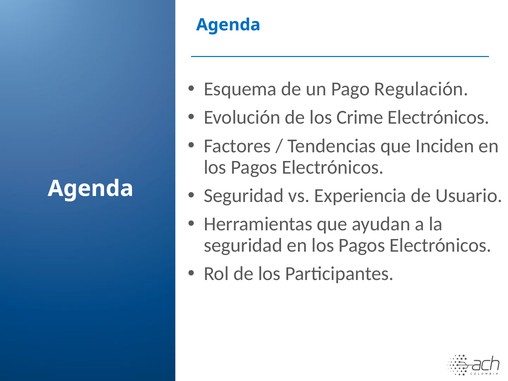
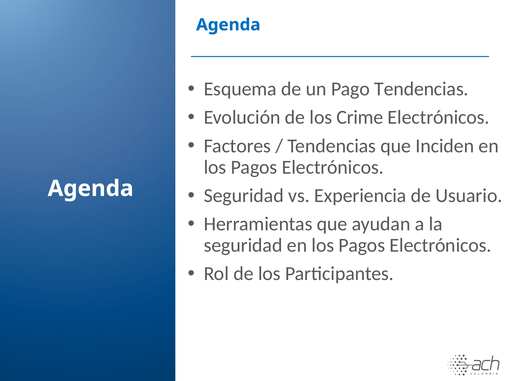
Pago Regulación: Regulación -> Tendencias (421, 89)
